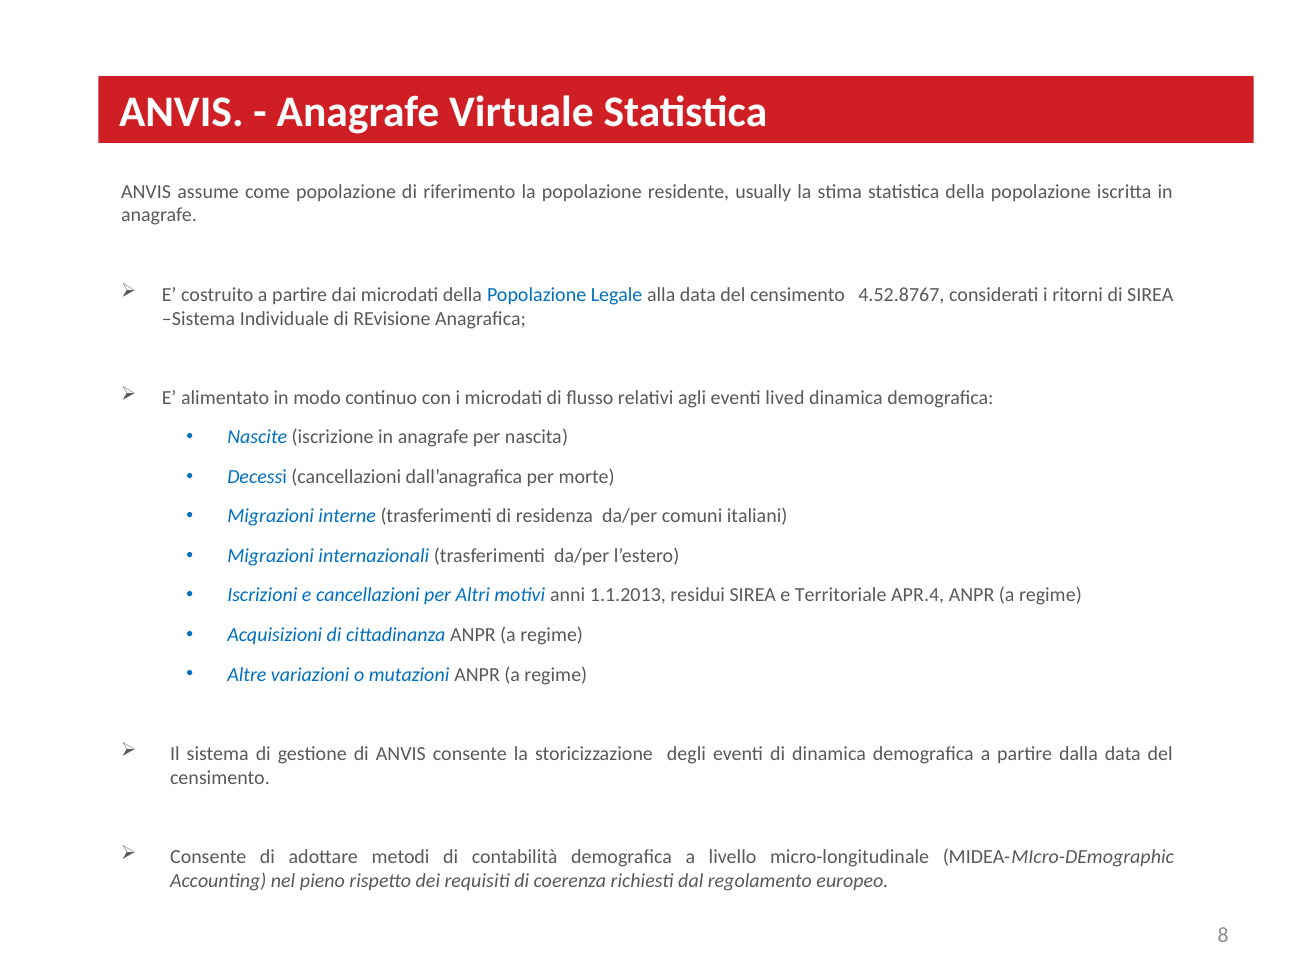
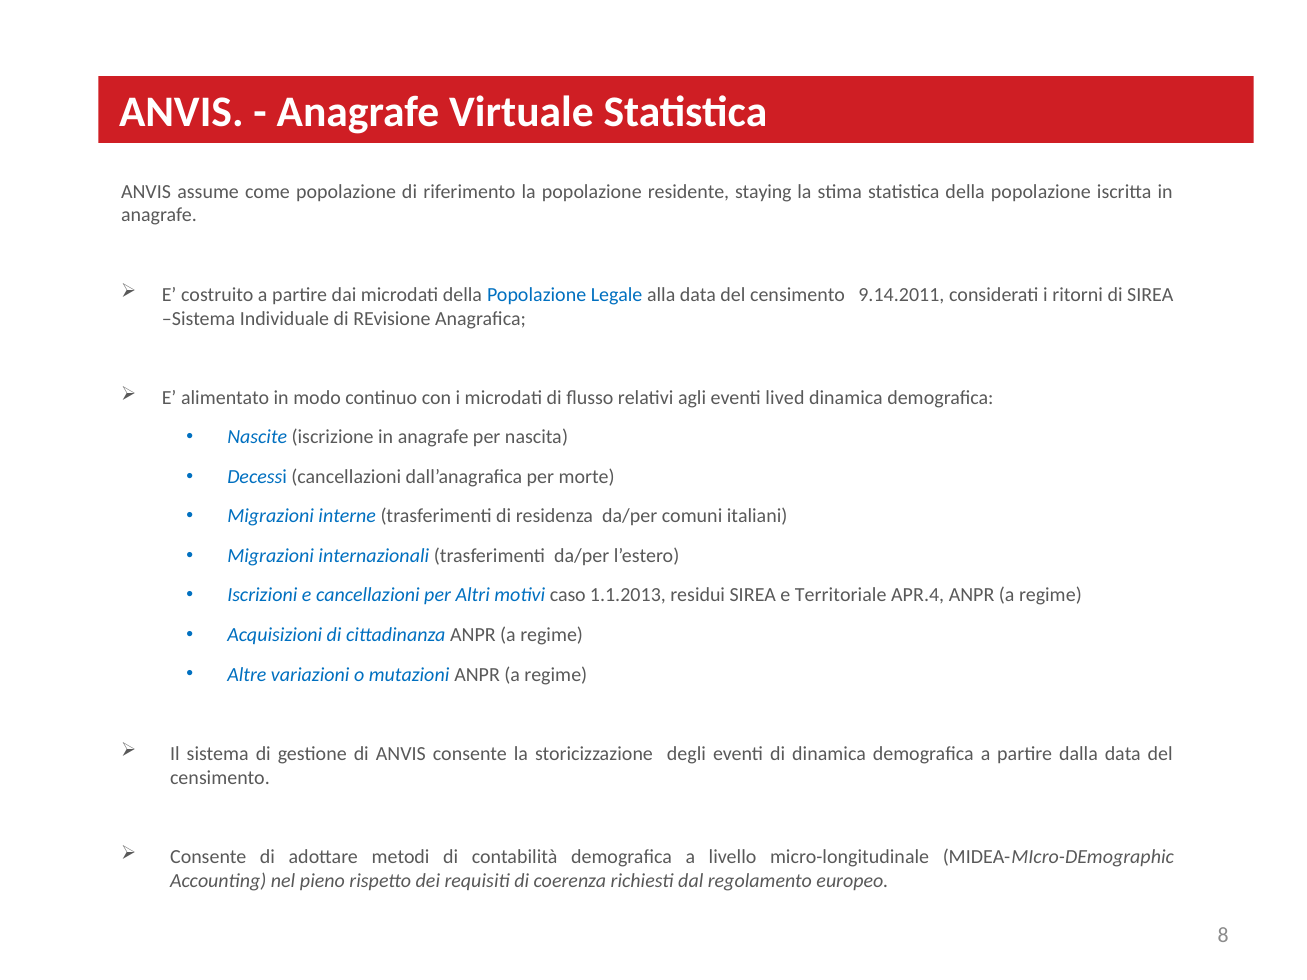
usually: usually -> staying (763, 191)
4.52.8767: 4.52.8767 -> 9.14.2011 (901, 295)
anni: anni -> caso (568, 596)
